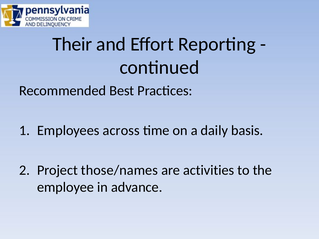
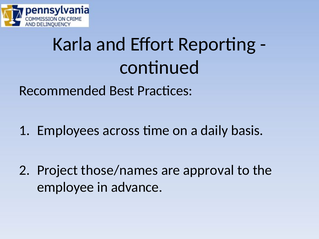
Their: Their -> Karla (72, 44)
activities: activities -> approval (209, 170)
